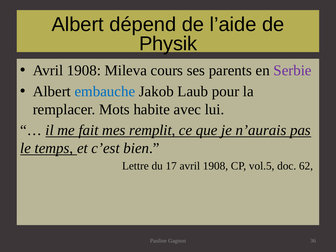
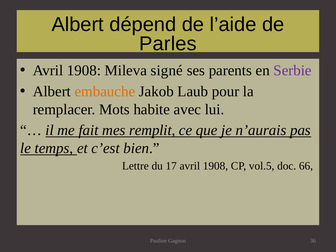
Physik: Physik -> Parles (168, 44)
cours: cours -> signé (167, 70)
embauche colour: blue -> orange (105, 91)
62: 62 -> 66 (306, 166)
